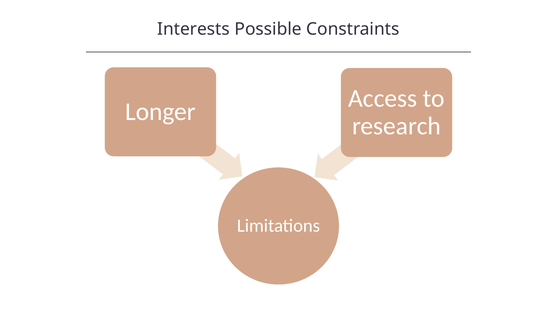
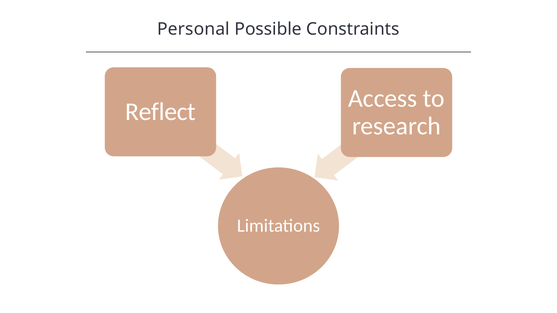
Interests: Interests -> Personal (194, 29)
Longer: Longer -> Reflect (161, 112)
